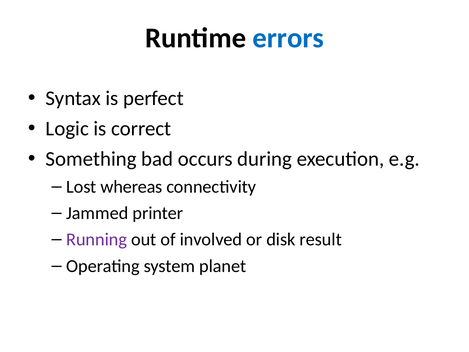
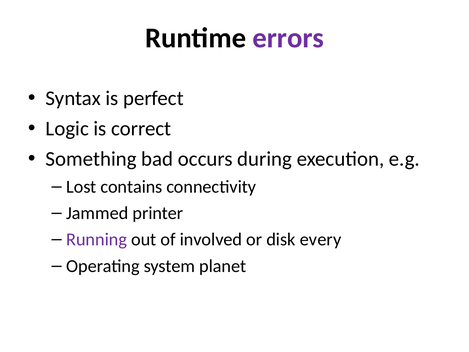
errors colour: blue -> purple (288, 38)
whereas: whereas -> contains (131, 187)
result: result -> every (321, 239)
